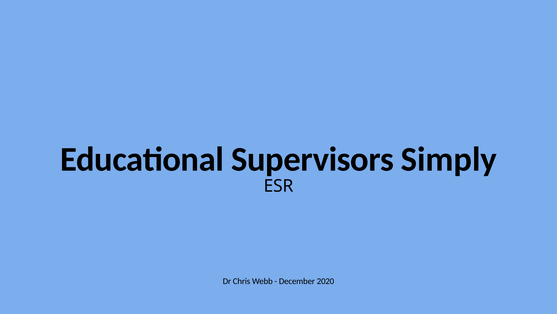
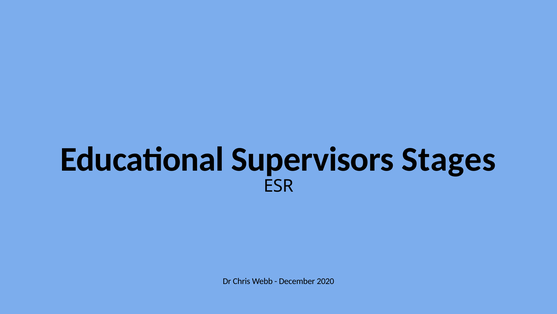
Simply: Simply -> Stages (449, 159)
